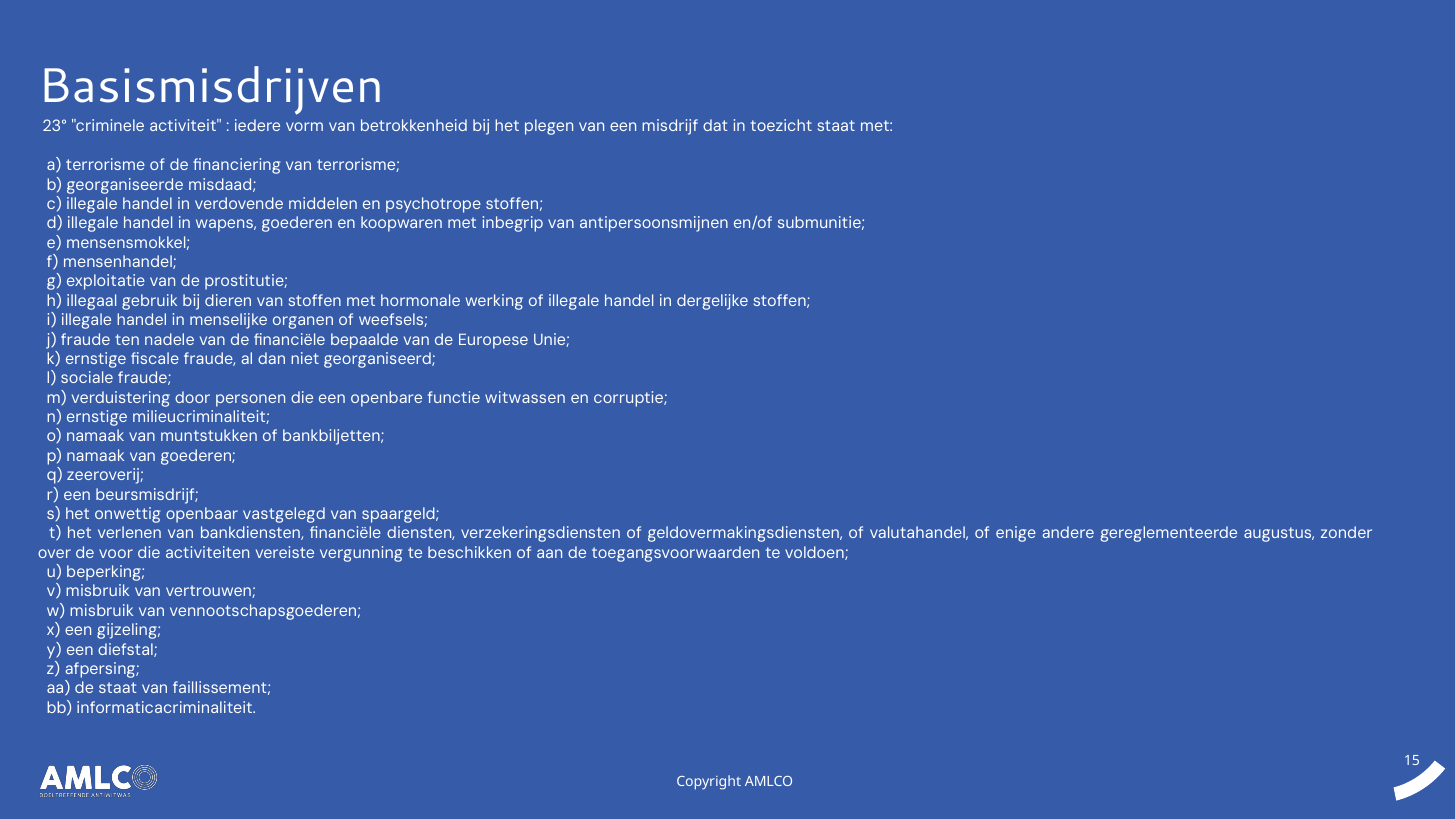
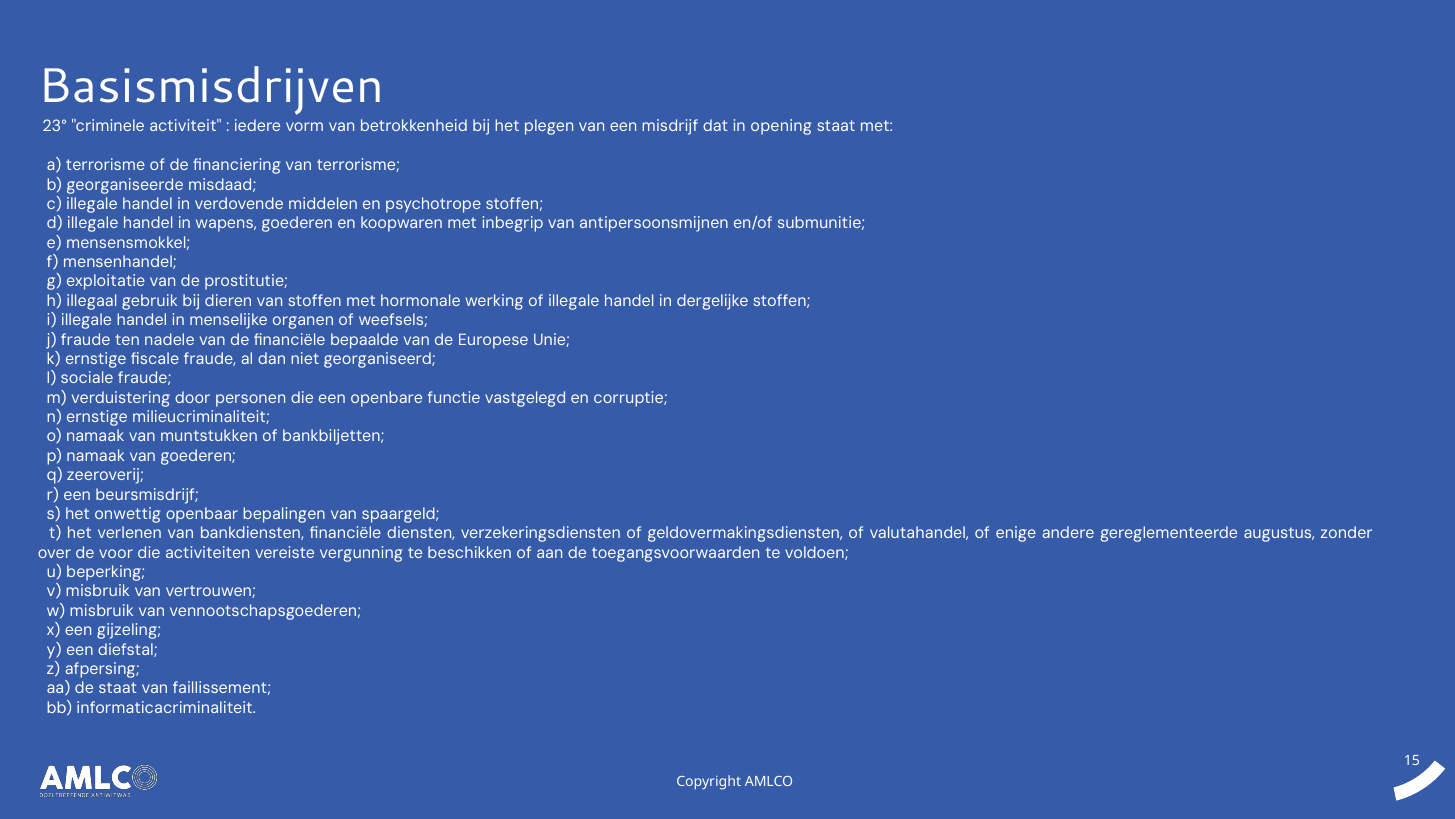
toezicht: toezicht -> opening (781, 127)
witwassen: witwassen -> vastgelegd (526, 398)
vastgelegd: vastgelegd -> bepalingen (284, 514)
